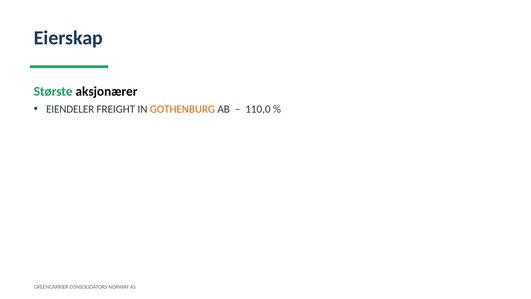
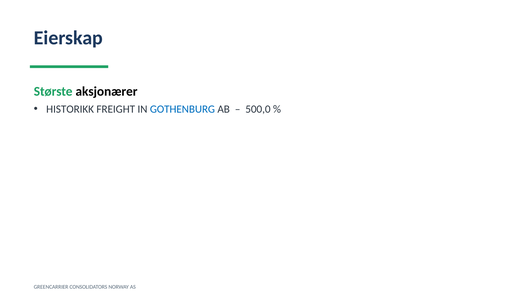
EIENDELER: EIENDELER -> HISTORIKK (70, 109)
GOTHENBURG colour: orange -> blue (182, 109)
110,0: 110,0 -> 500,0 (258, 109)
